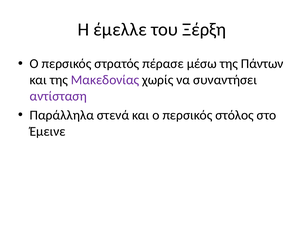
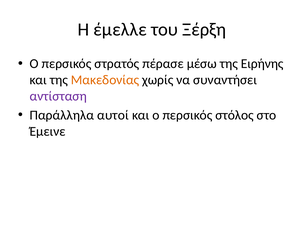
Πάντων: Πάντων -> Ειρήνης (262, 64)
Μακεδονίας colour: purple -> orange (105, 80)
στενά: στενά -> αυτοί (113, 115)
